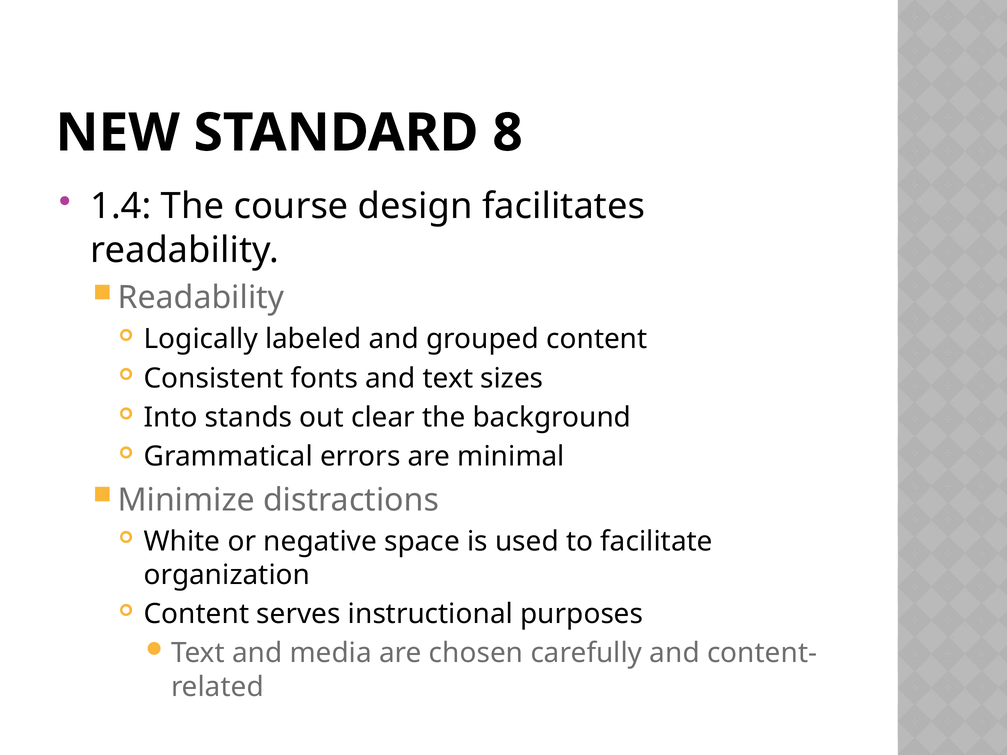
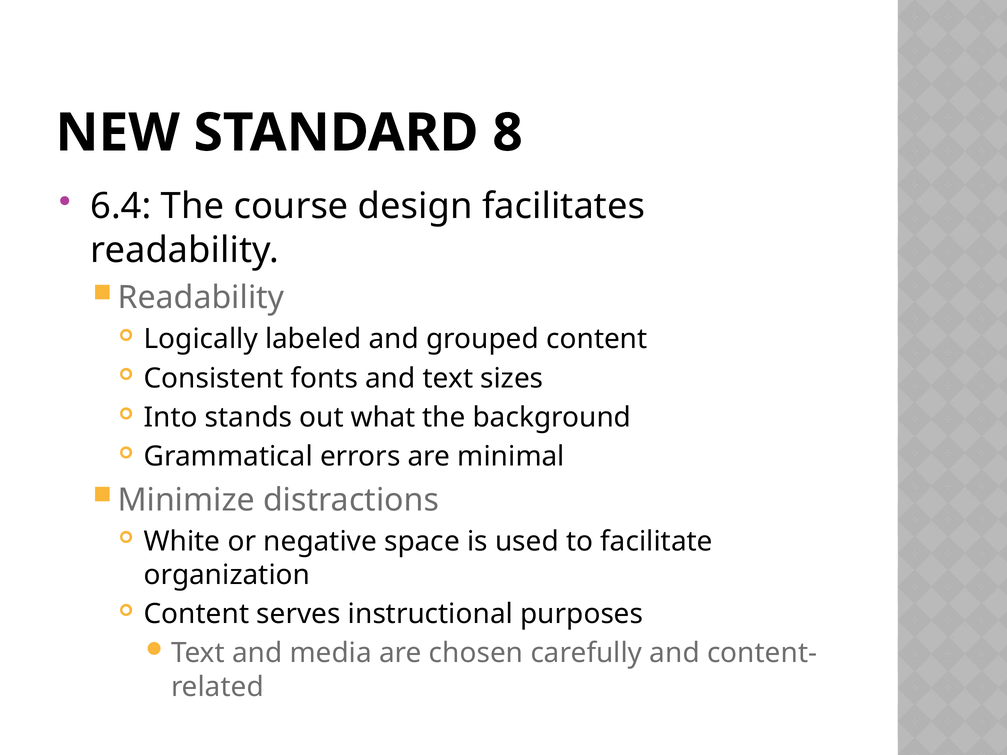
1.4: 1.4 -> 6.4 (121, 207)
clear: clear -> what (383, 418)
